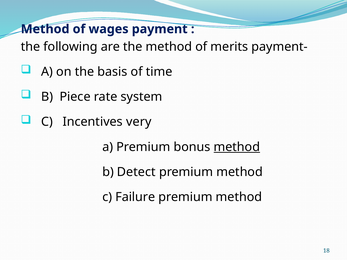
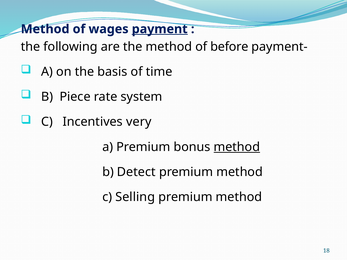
payment underline: none -> present (160, 29)
merits: merits -> before (229, 47)
Failure: Failure -> Selling (135, 197)
